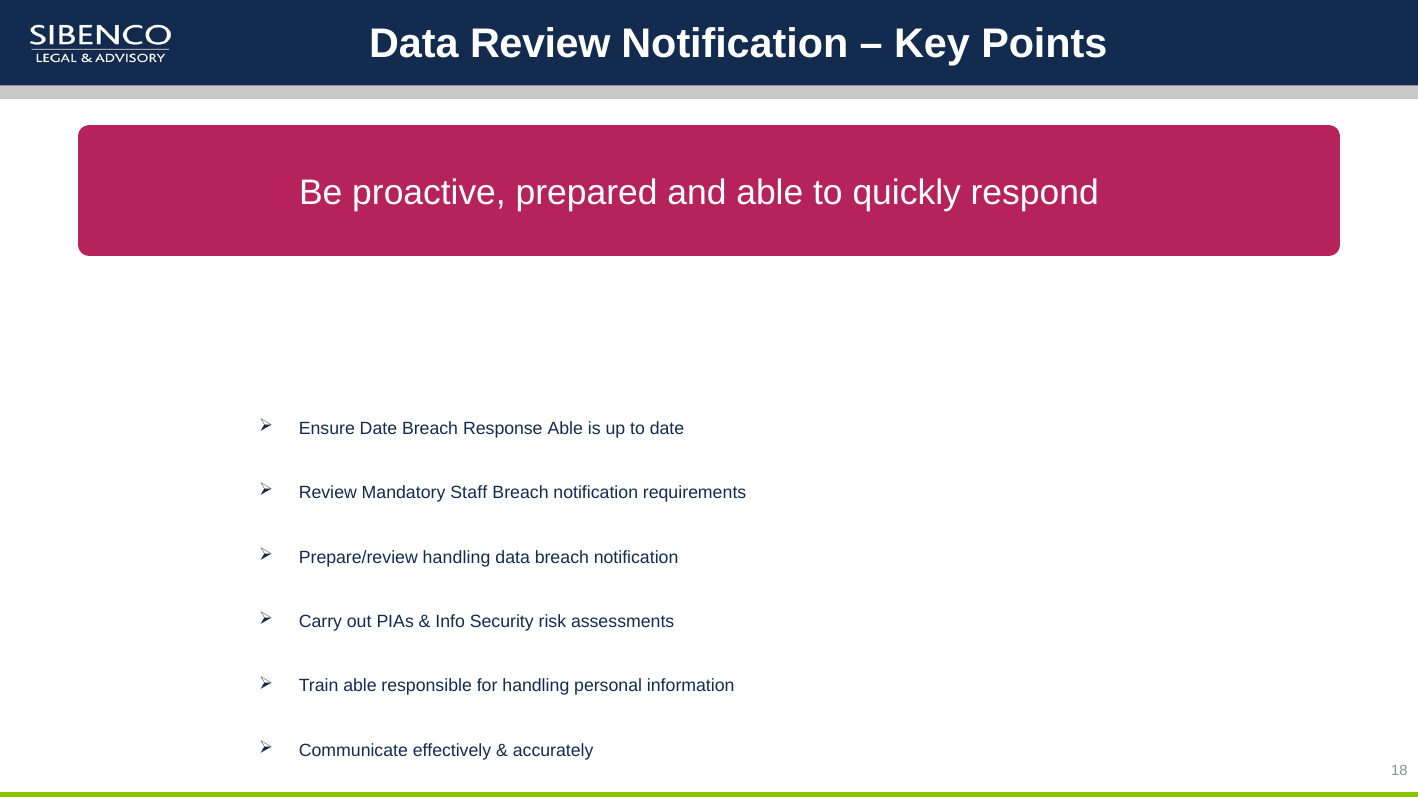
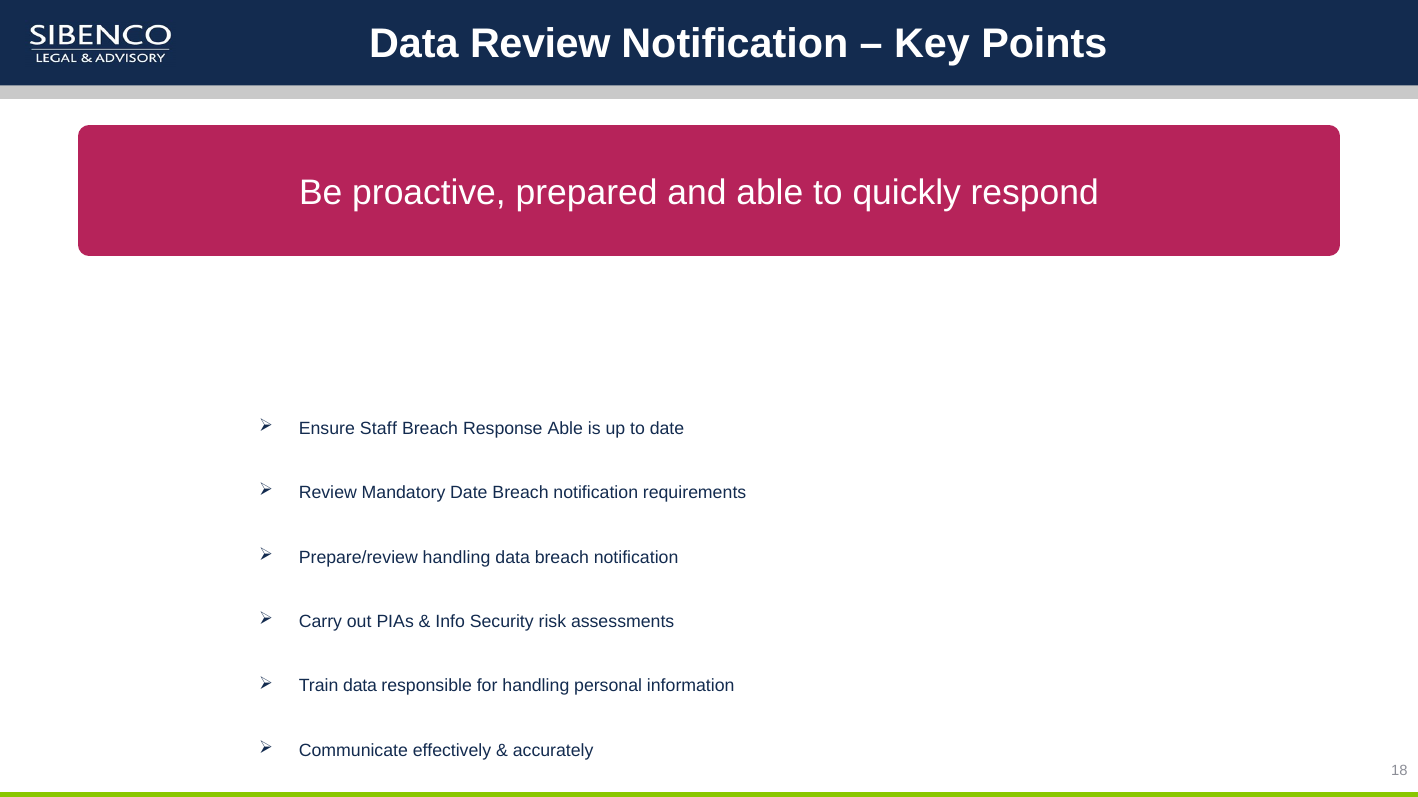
Ensure Date: Date -> Staff (378, 429)
Mandatory Staff: Staff -> Date (469, 493)
Train able: able -> data (360, 687)
